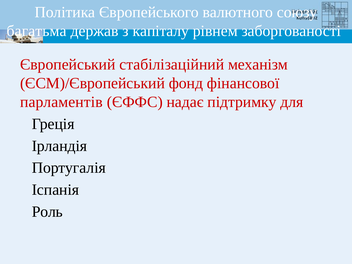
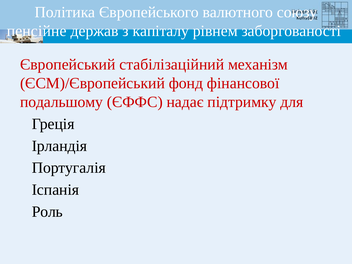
багатьма: багатьма -> пенсійне (37, 31)
парламентів: парламентів -> подальшому (61, 102)
